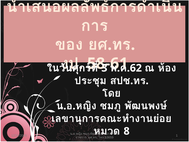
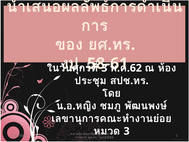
8: 8 -> 3 (127, 131)
